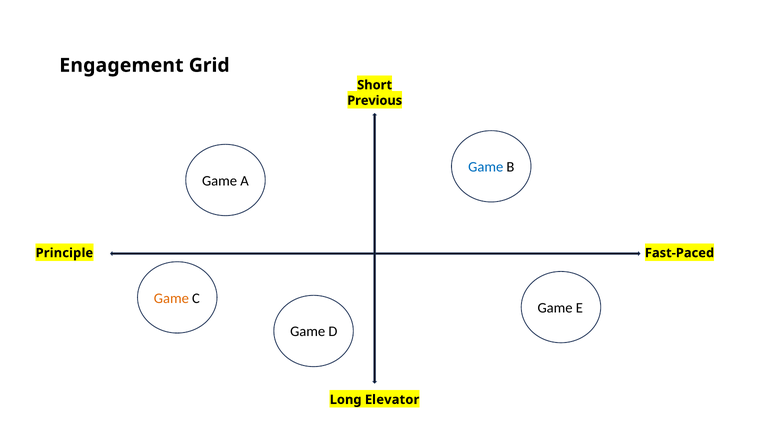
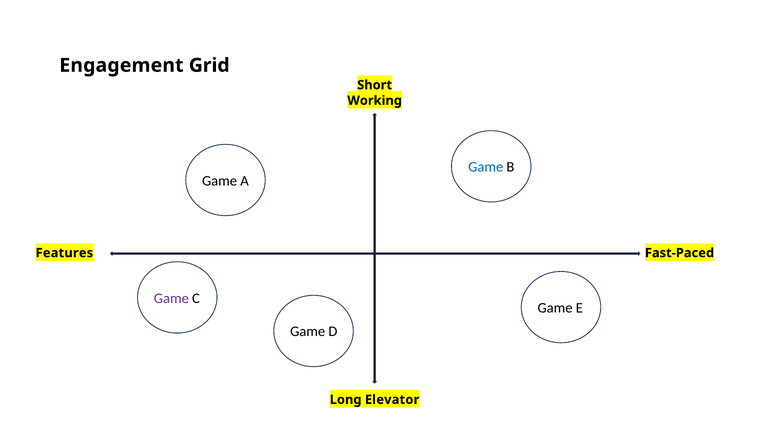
Previous: Previous -> Working (375, 101)
Principle: Principle -> Features (64, 253)
Game colour: orange -> purple (171, 299)
